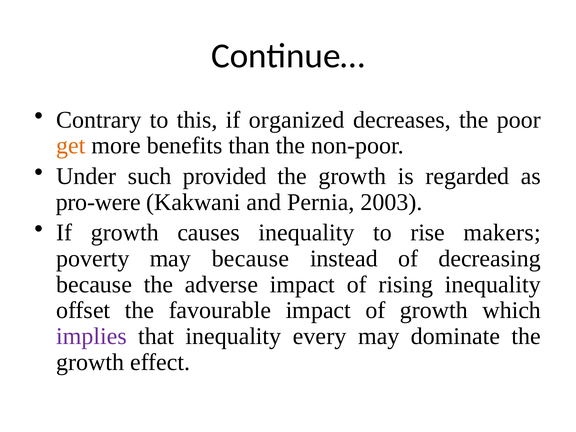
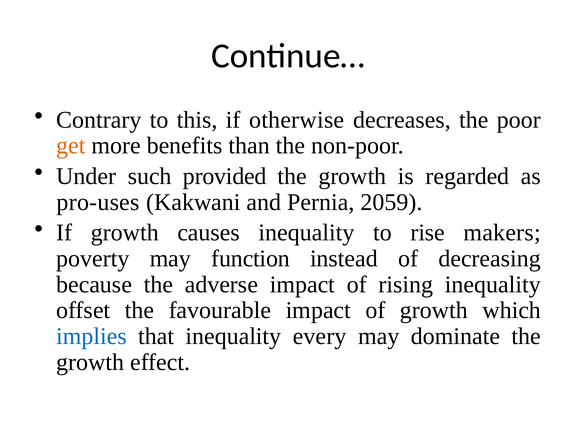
organized: organized -> otherwise (297, 120)
pro-were: pro-were -> pro-uses (98, 202)
2003: 2003 -> 2059 (391, 202)
may because: because -> function (251, 259)
implies colour: purple -> blue (91, 336)
